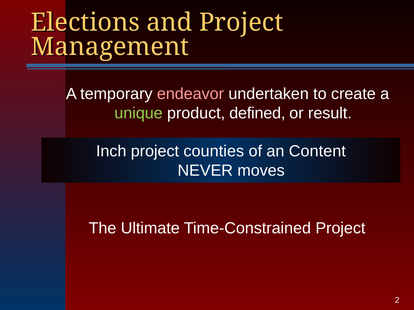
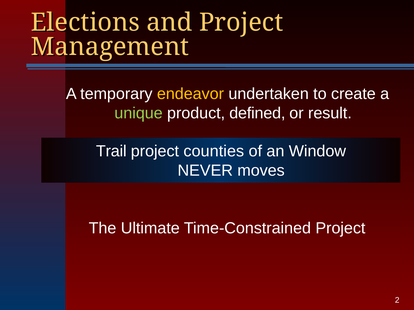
endeavor colour: pink -> yellow (190, 94)
Inch: Inch -> Trail (111, 151)
Content: Content -> Window (317, 151)
